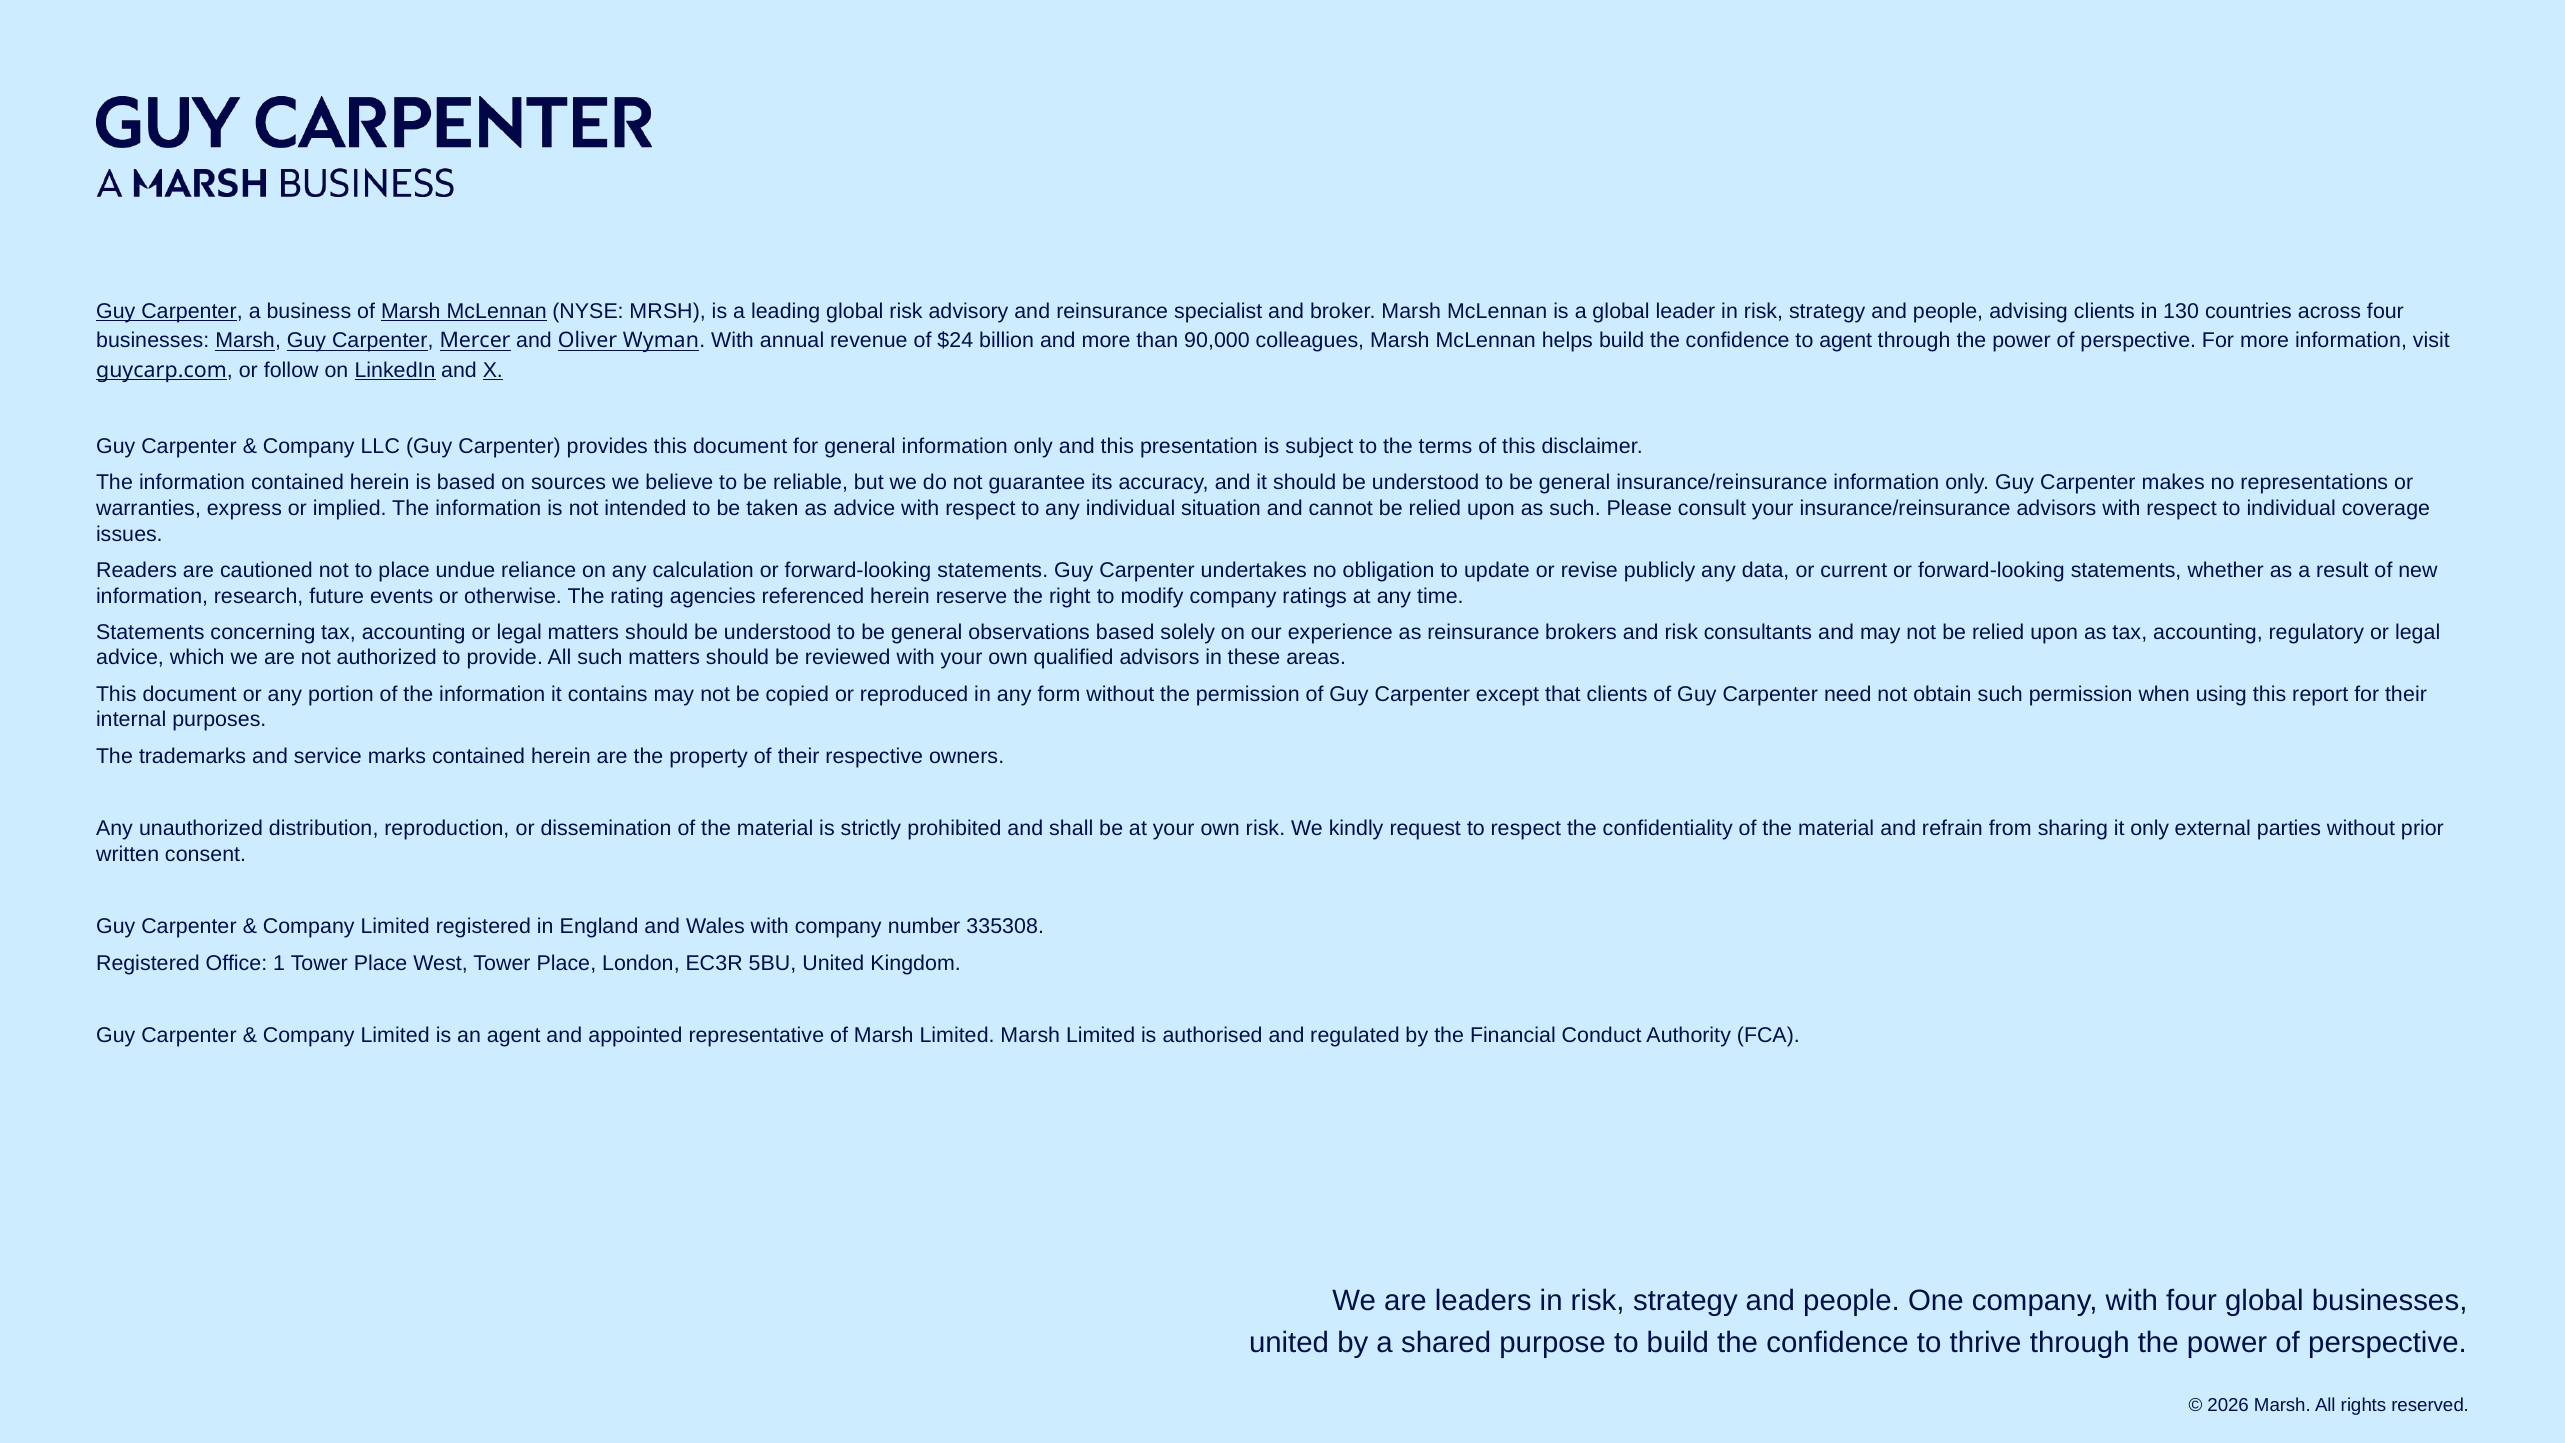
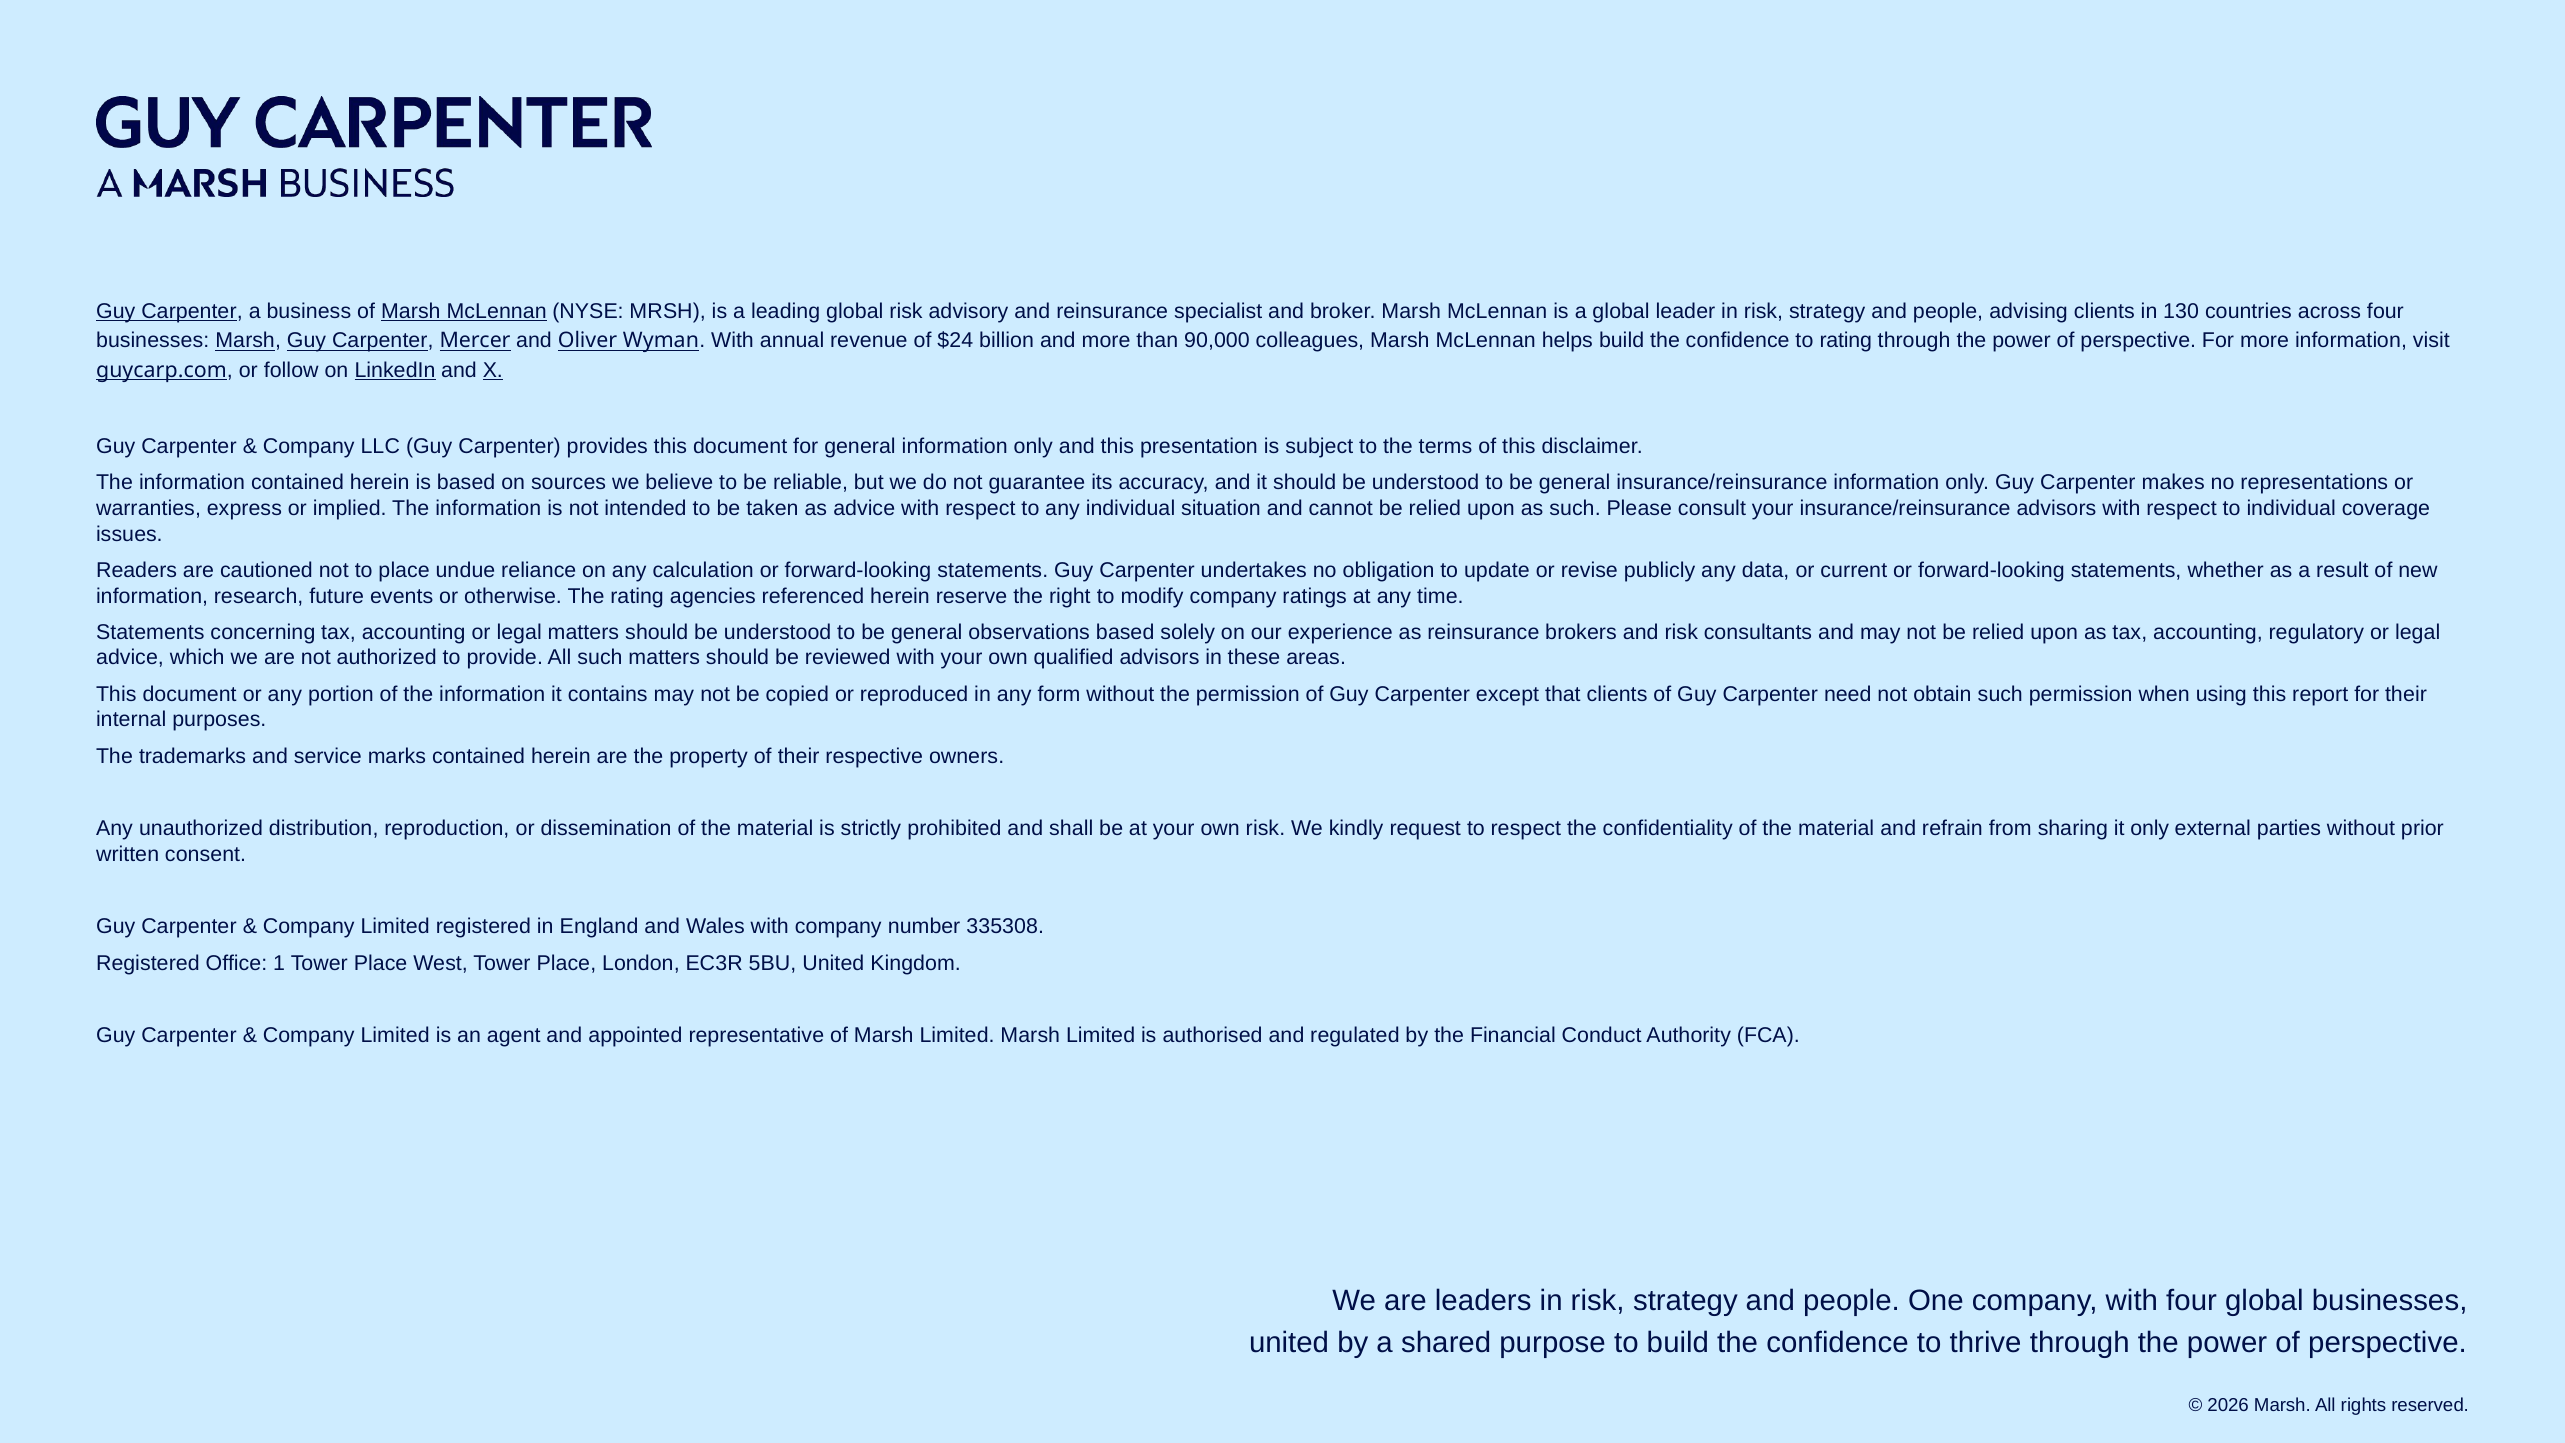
to agent: agent -> rating (1846, 341)
